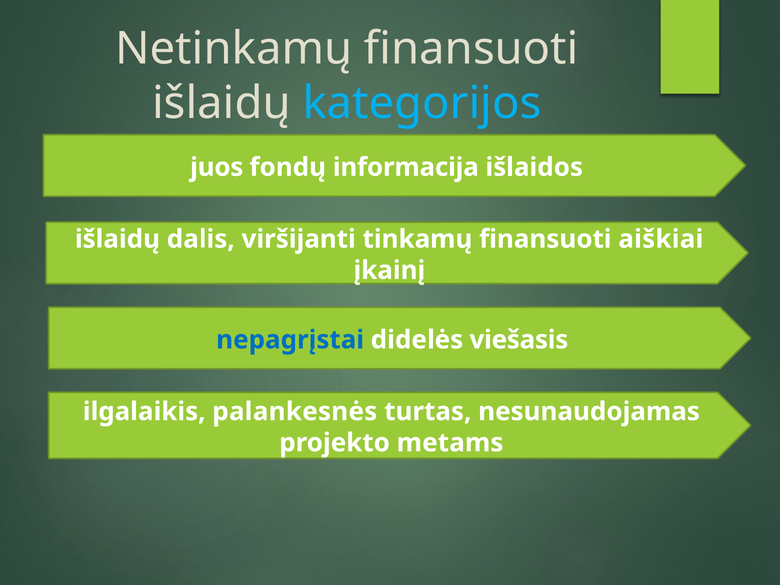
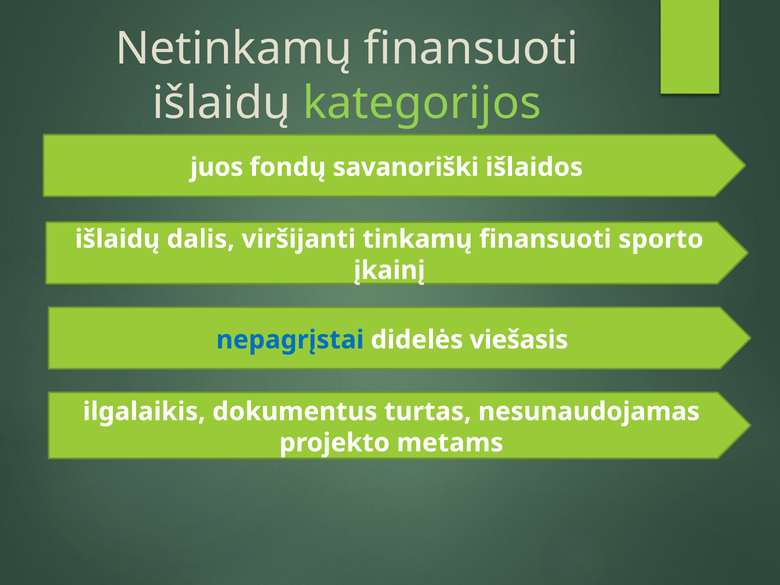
kategorijos colour: light blue -> light green (422, 103)
informacija: informacija -> savanoriški (406, 167)
aiškiai: aiškiai -> sporto (661, 239)
palankesnės: palankesnės -> dokumentus (295, 412)
